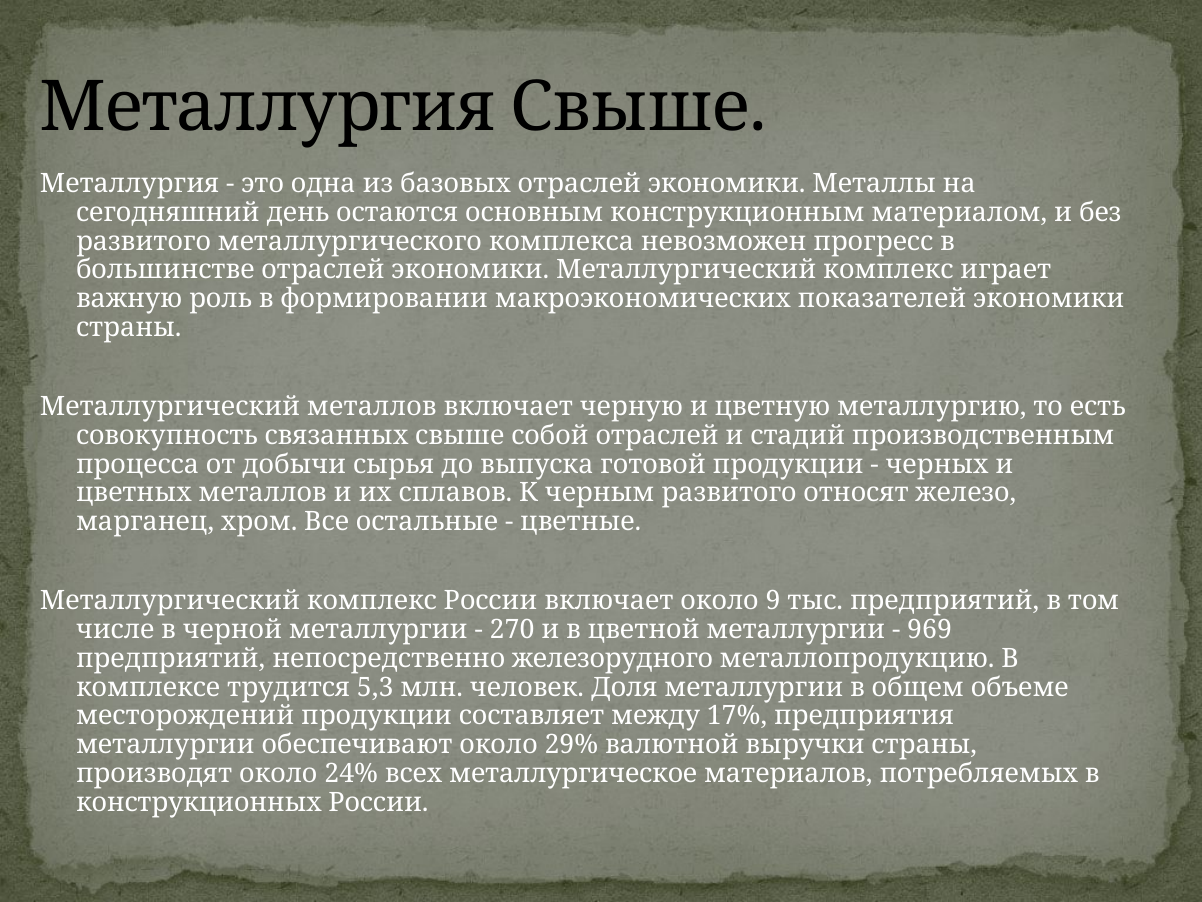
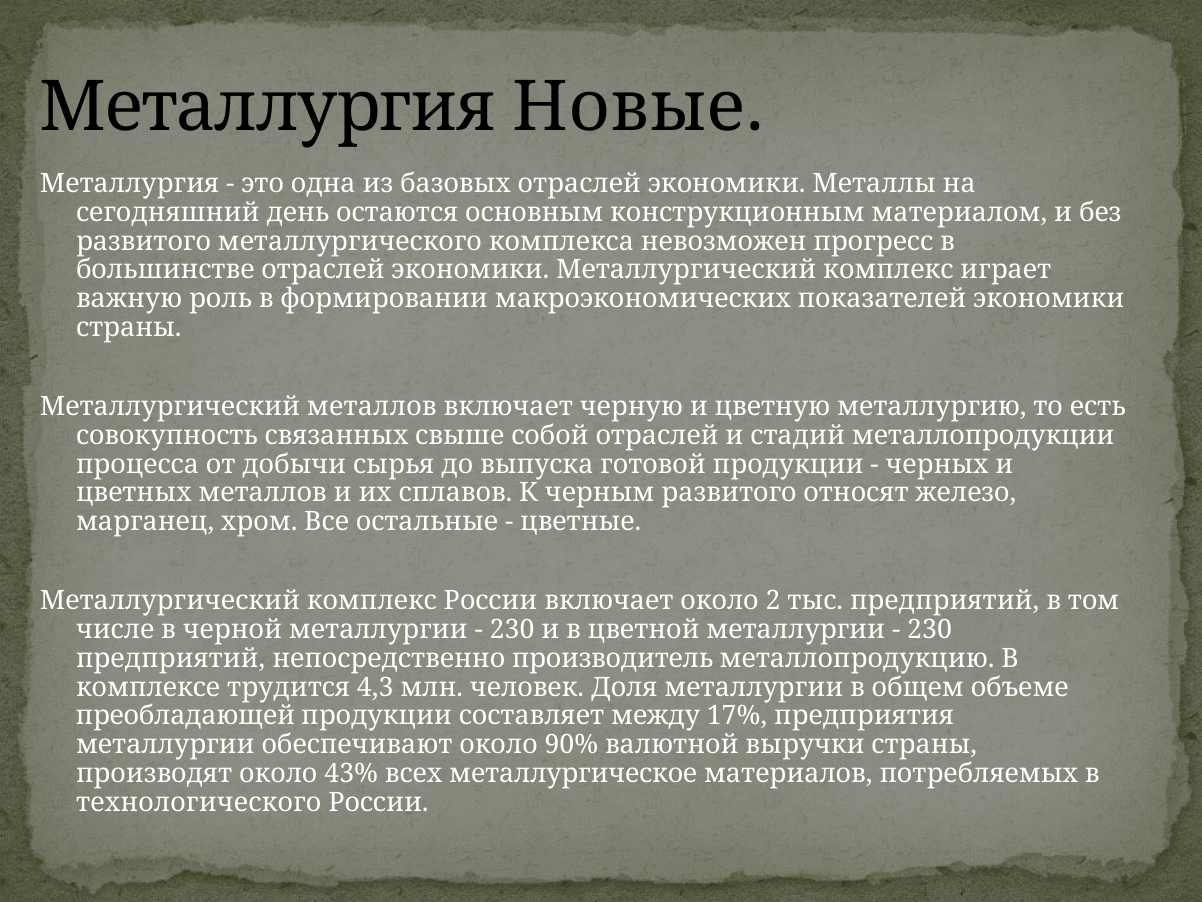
Металлургия Свыше: Свыше -> Новые (638, 107)
производственным: производственным -> металлопродукции (983, 435)
9: 9 -> 2 (773, 600)
270: 270 -> 230 (512, 629)
969: 969 -> 230 (930, 629)
железорудного: железорудного -> производитель (613, 658)
5,3: 5,3 -> 4,3 (375, 687)
месторождений: месторождений -> преобладающей (185, 716)
29%: 29% -> 90% (571, 745)
24%: 24% -> 43% (351, 773)
конструкционных: конструкционных -> технологического (199, 802)
